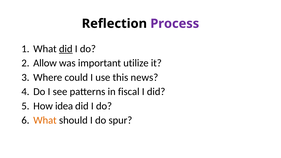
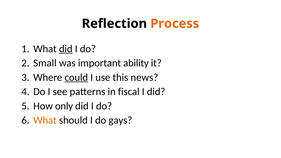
Process colour: purple -> orange (175, 24)
Allow: Allow -> Small (45, 63)
utilize: utilize -> ability (136, 63)
could underline: none -> present (76, 77)
idea: idea -> only (64, 106)
spur: spur -> gays (120, 120)
